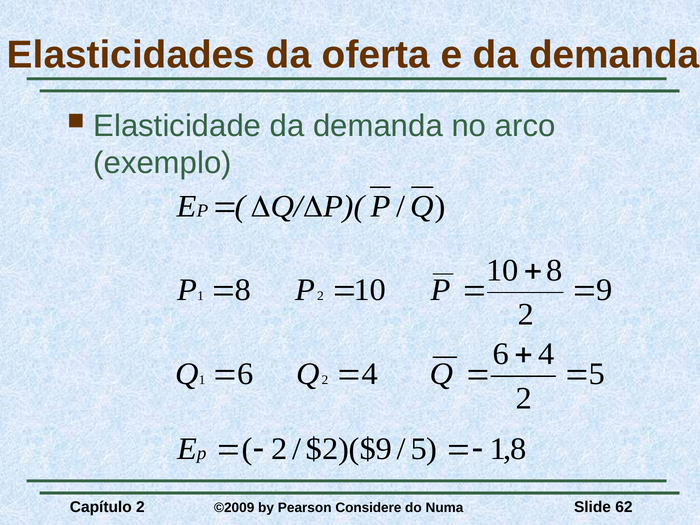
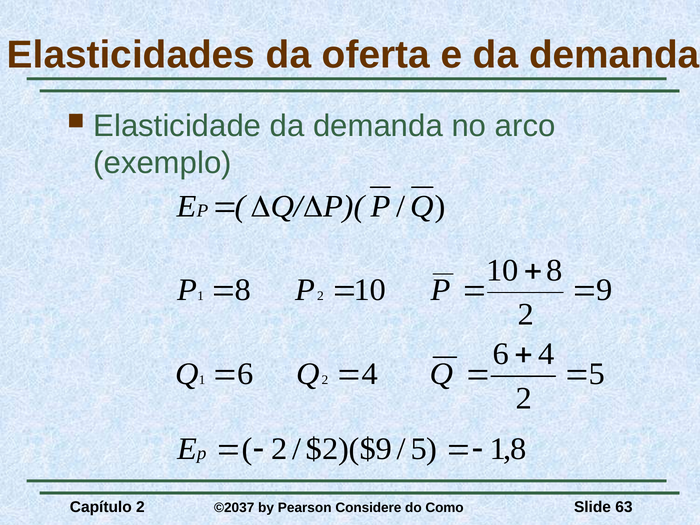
©2009: ©2009 -> ©2037 (234, 508)
Numa: Numa -> Como (445, 508)
62: 62 -> 63 (624, 507)
